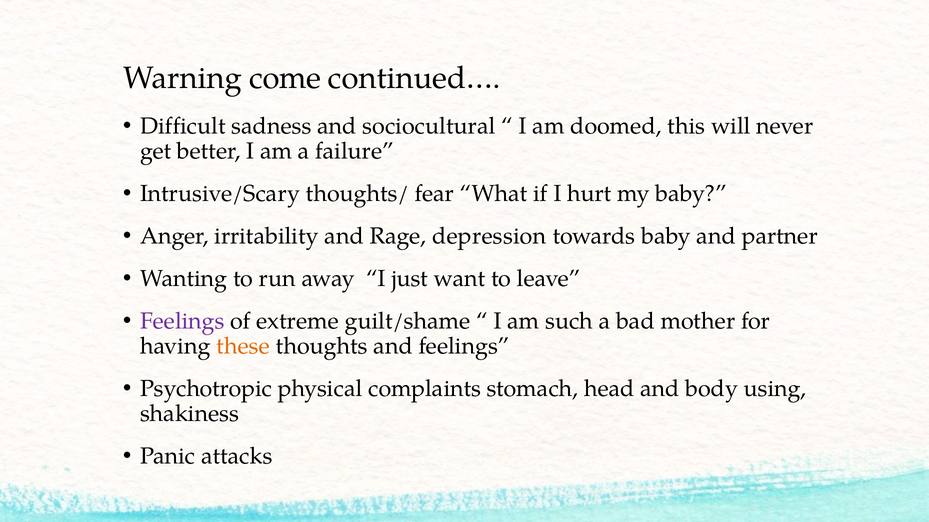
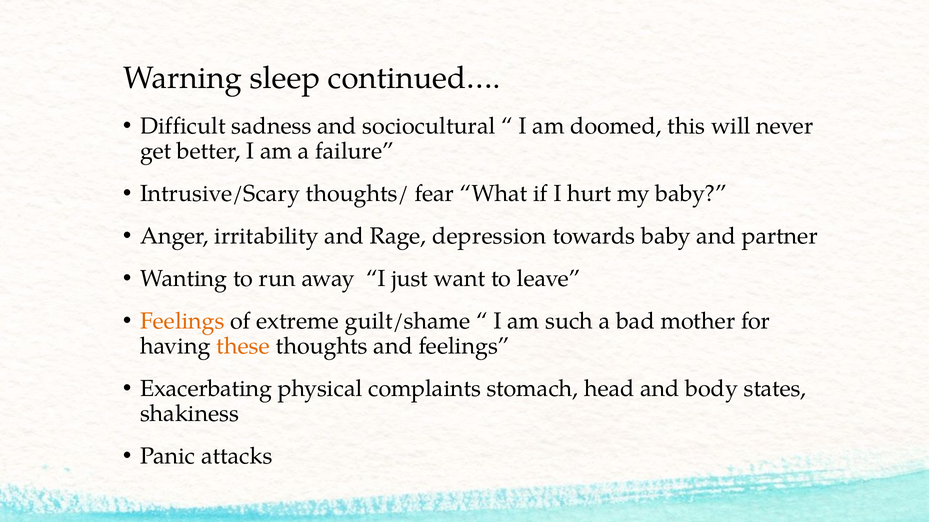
come: come -> sleep (285, 78)
Feelings colour: purple -> orange (182, 321)
Psychotropic: Psychotropic -> Exacerbating (206, 389)
using: using -> states (775, 389)
